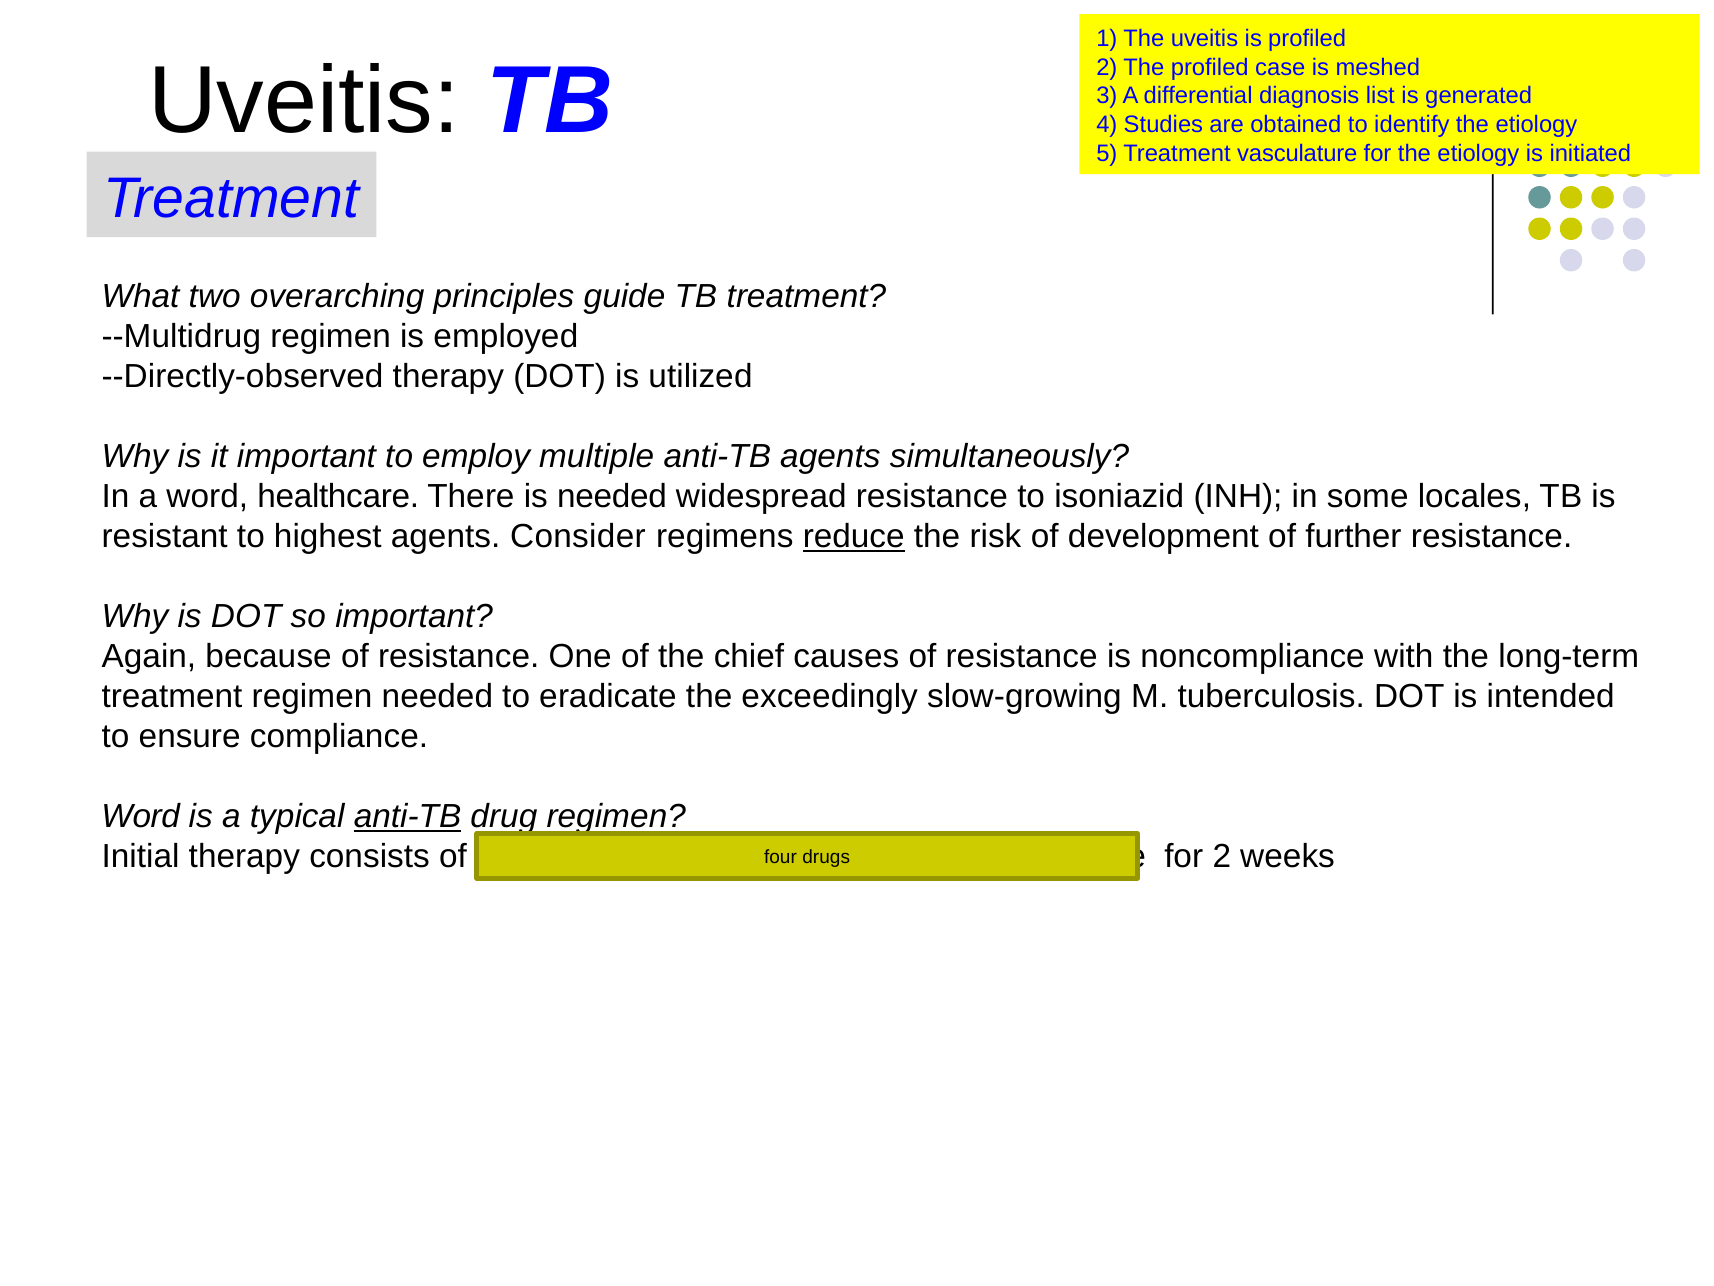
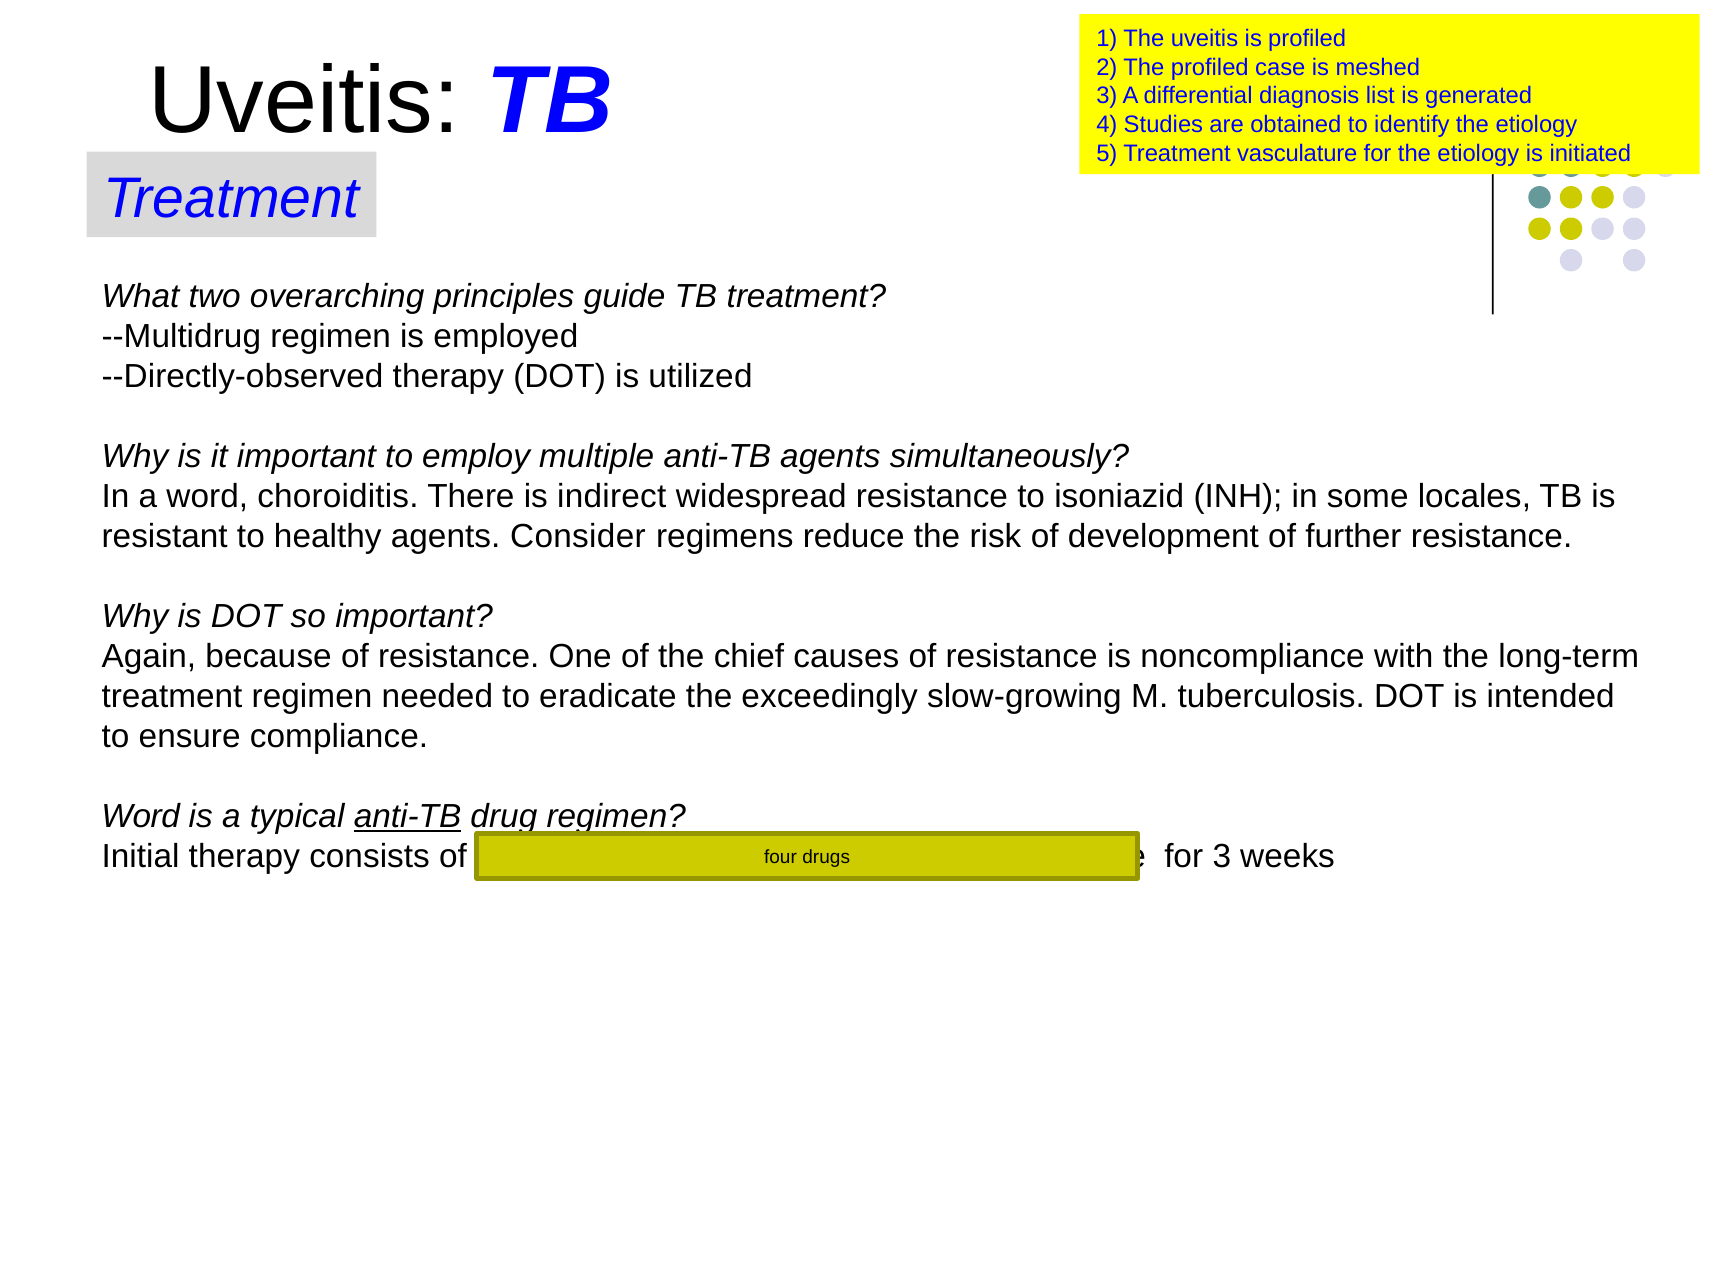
healthcare: healthcare -> choroiditis (338, 497)
is needed: needed -> indirect (612, 497)
highest: highest -> healthy (328, 537)
reduce underline: present -> none (854, 537)
for 2: 2 -> 3 (1222, 857)
